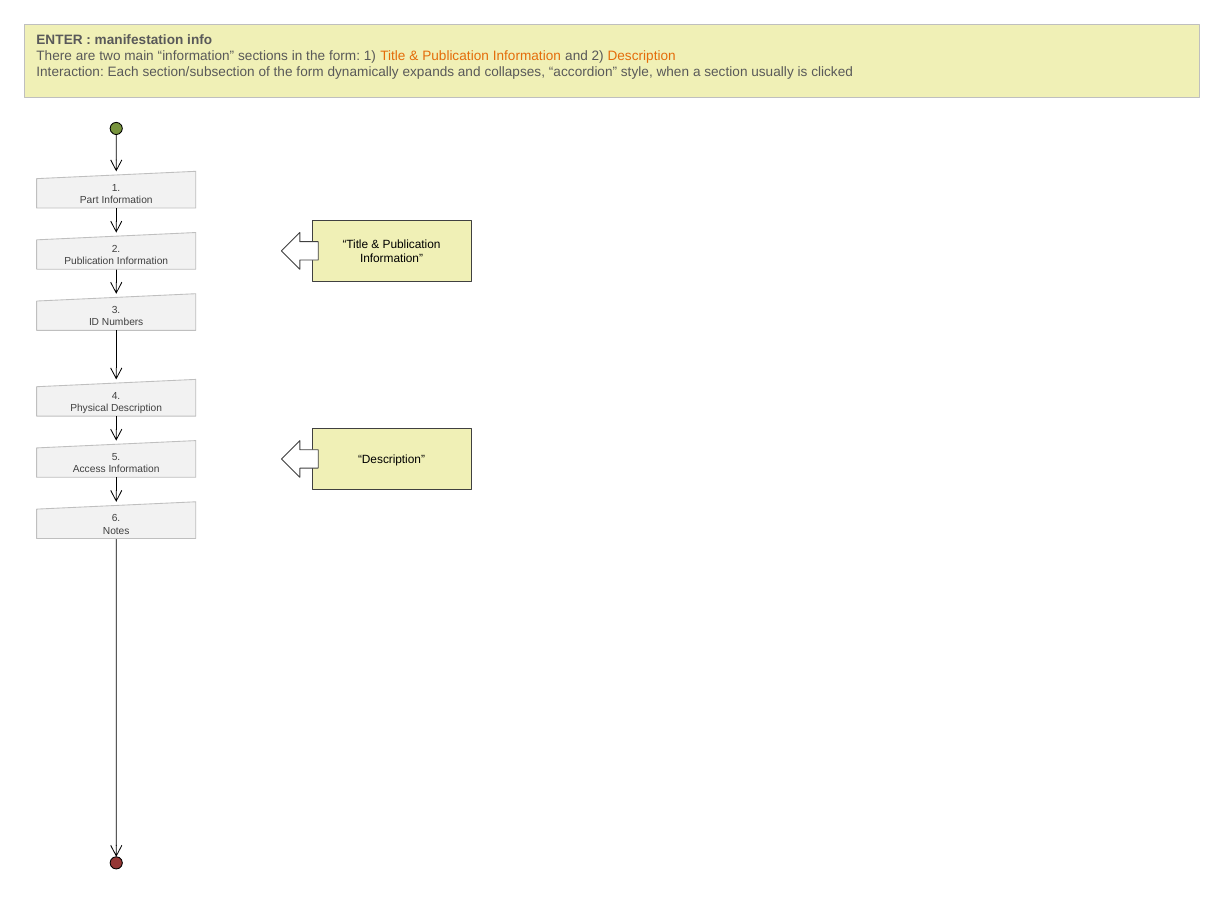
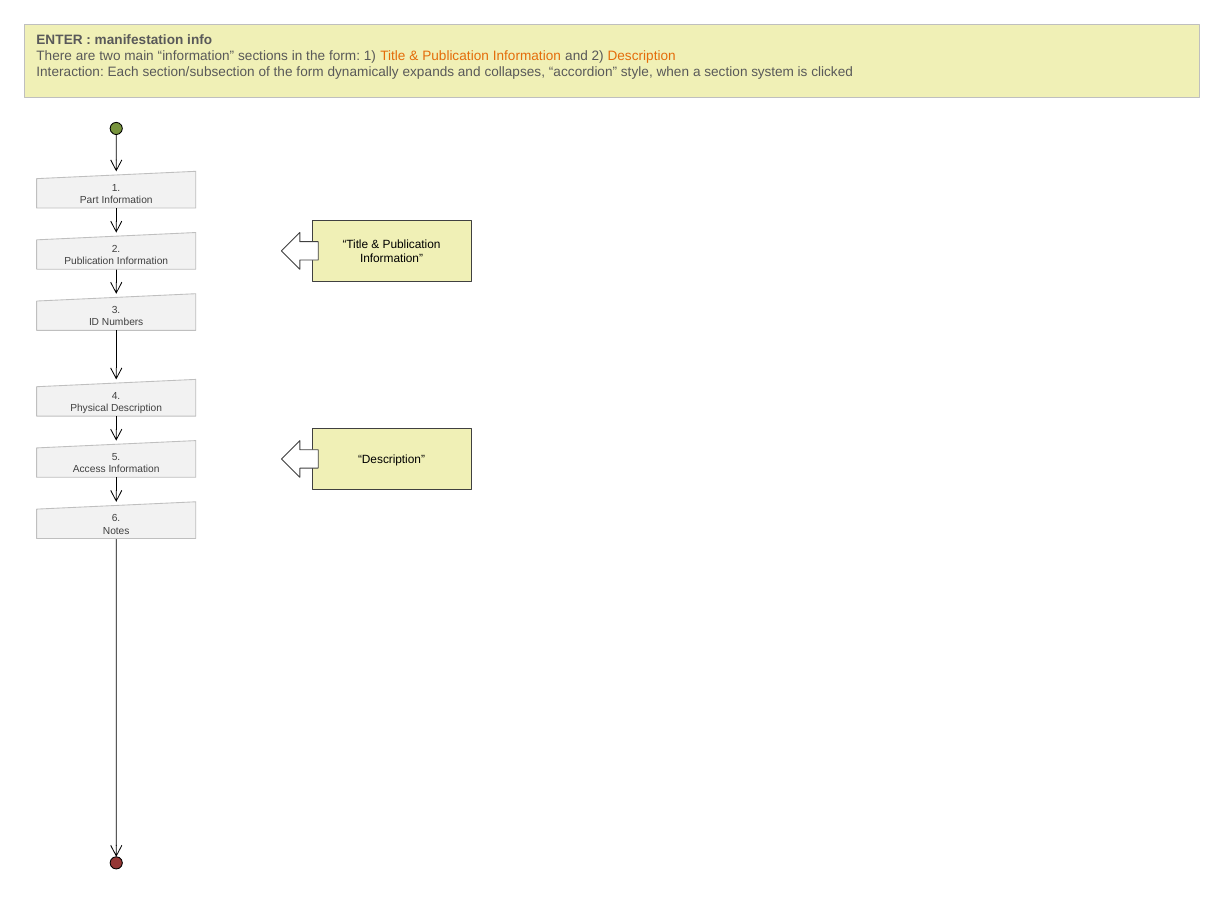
usually: usually -> system (773, 72)
